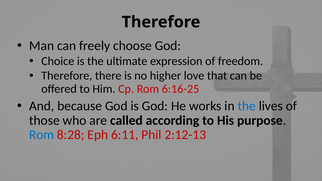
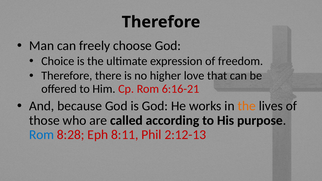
6:16-25: 6:16-25 -> 6:16-21 (181, 89)
the colour: blue -> orange (247, 106)
6:11: 6:11 -> 8:11 (125, 135)
